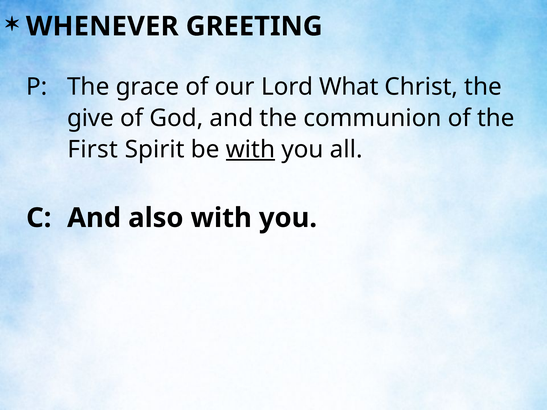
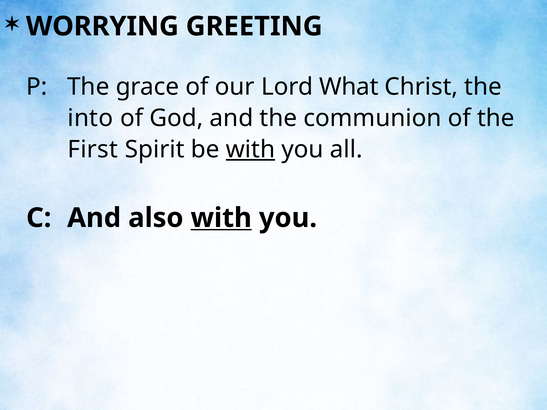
WHENEVER: WHENEVER -> WORRYING (102, 26)
give: give -> into (90, 118)
with underline: none -> present (221, 218)
